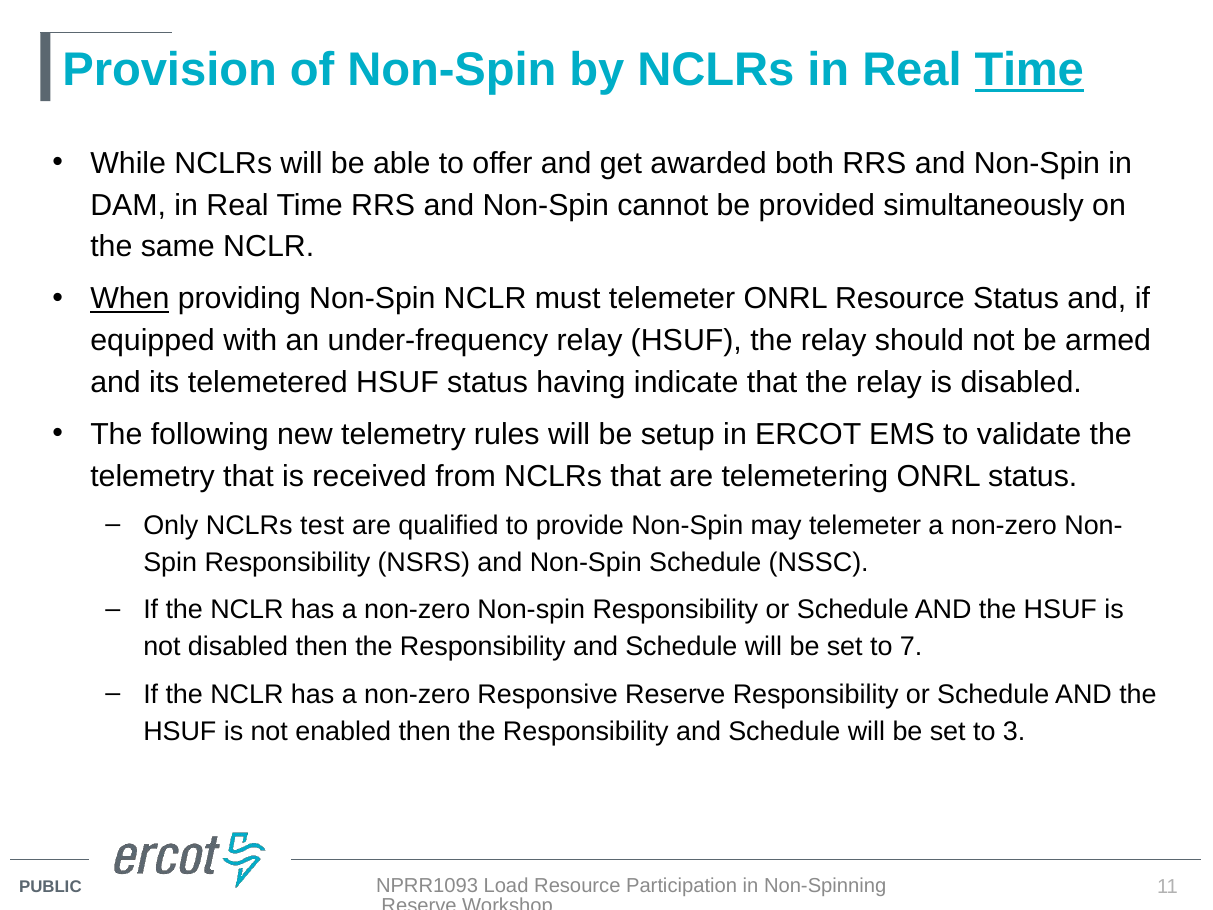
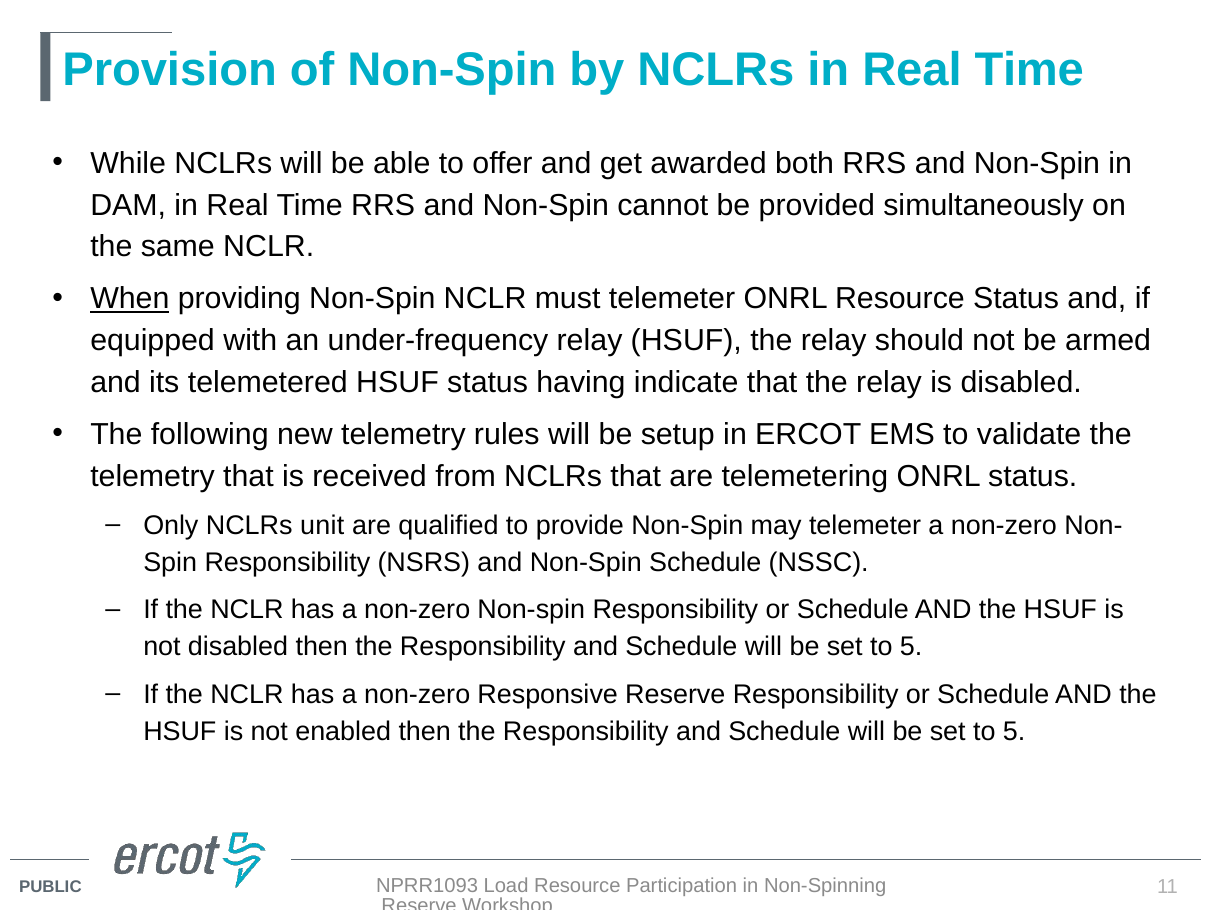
Time underline: present -> none (1029, 70)
test: test -> unit (322, 525)
7: 7 -> 5 (911, 647)
3: 3 -> 5 (1014, 731)
